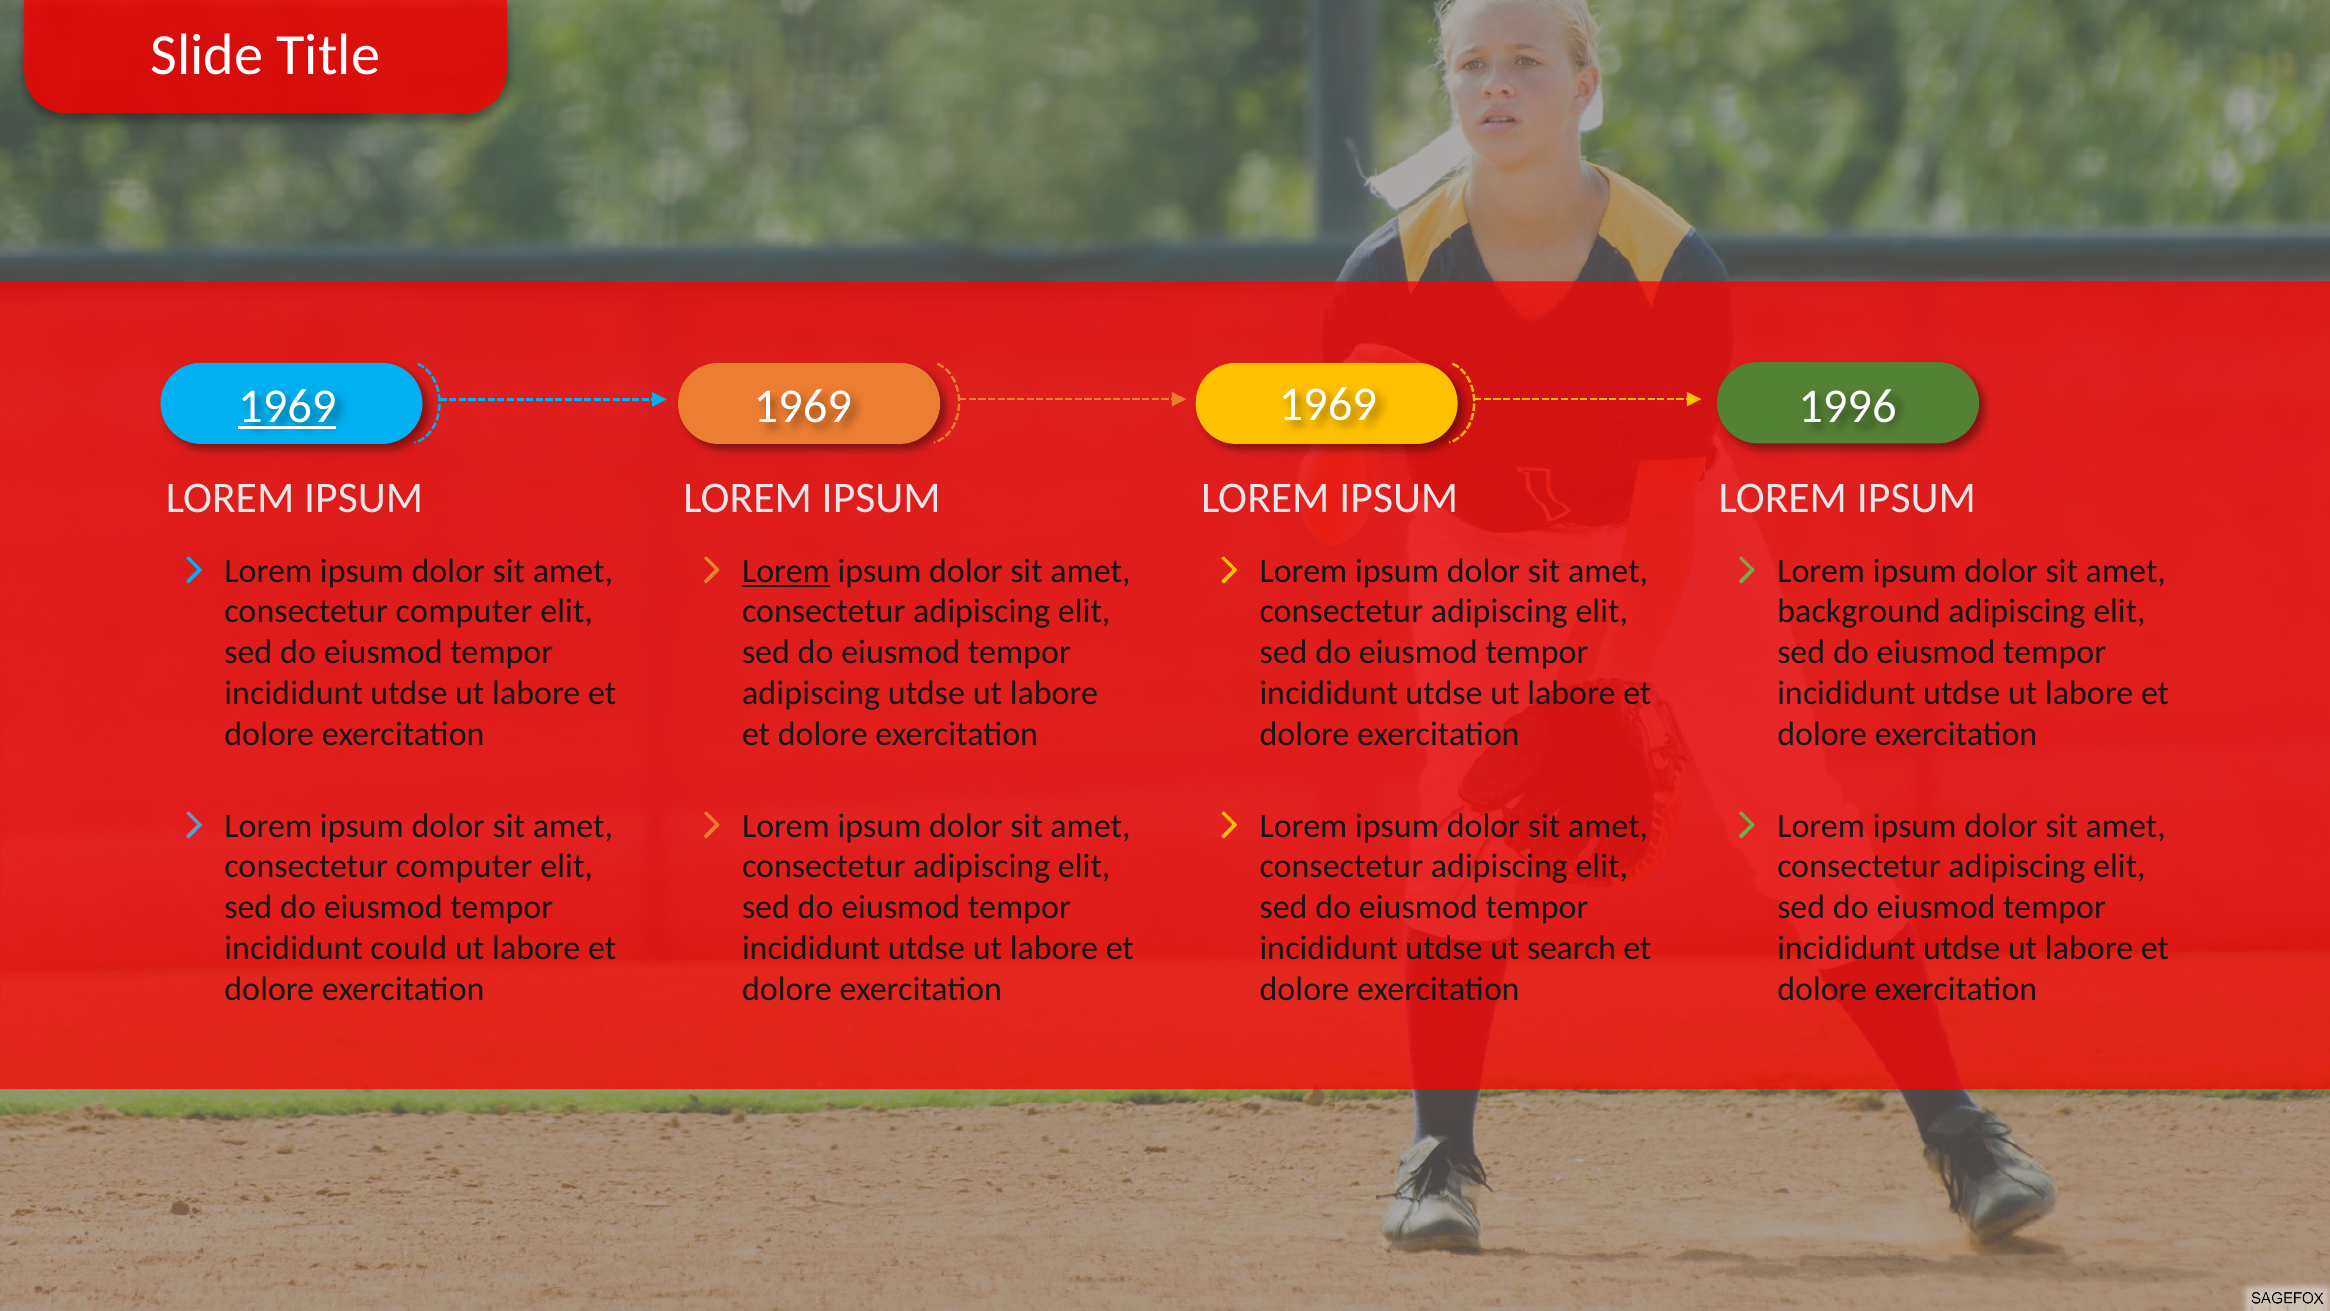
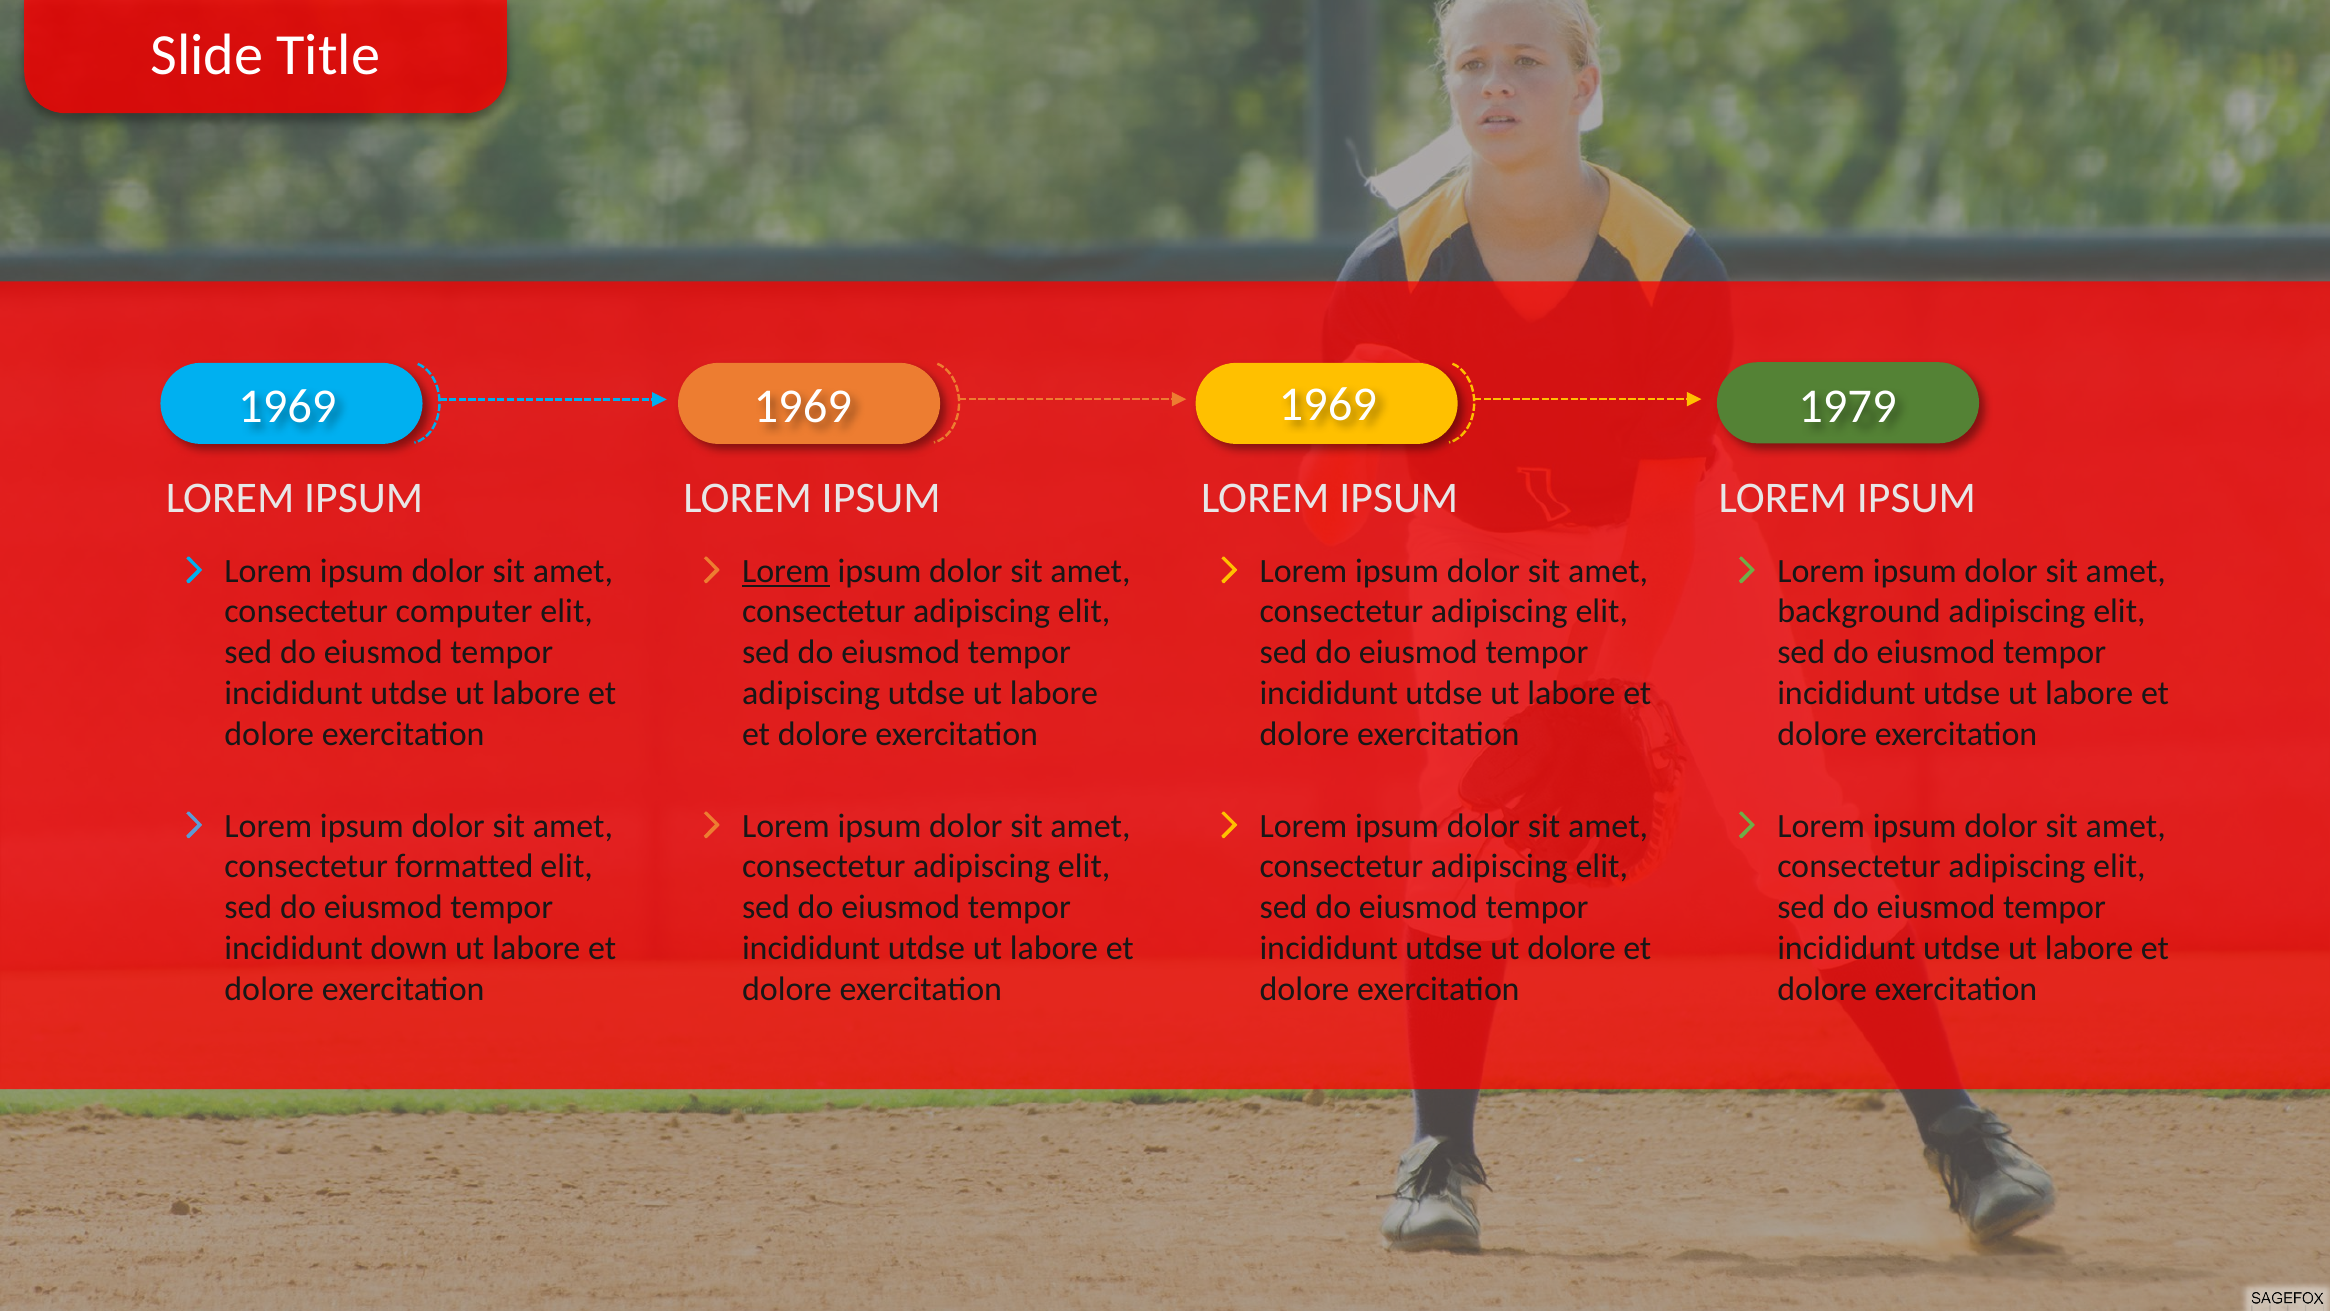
1969 underline: present -> none (287, 407)
1996: 1996 -> 1979 (1847, 407)
computer: computer -> formatted (464, 866)
could: could -> down (409, 948)
ut search: search -> dolore (1572, 948)
